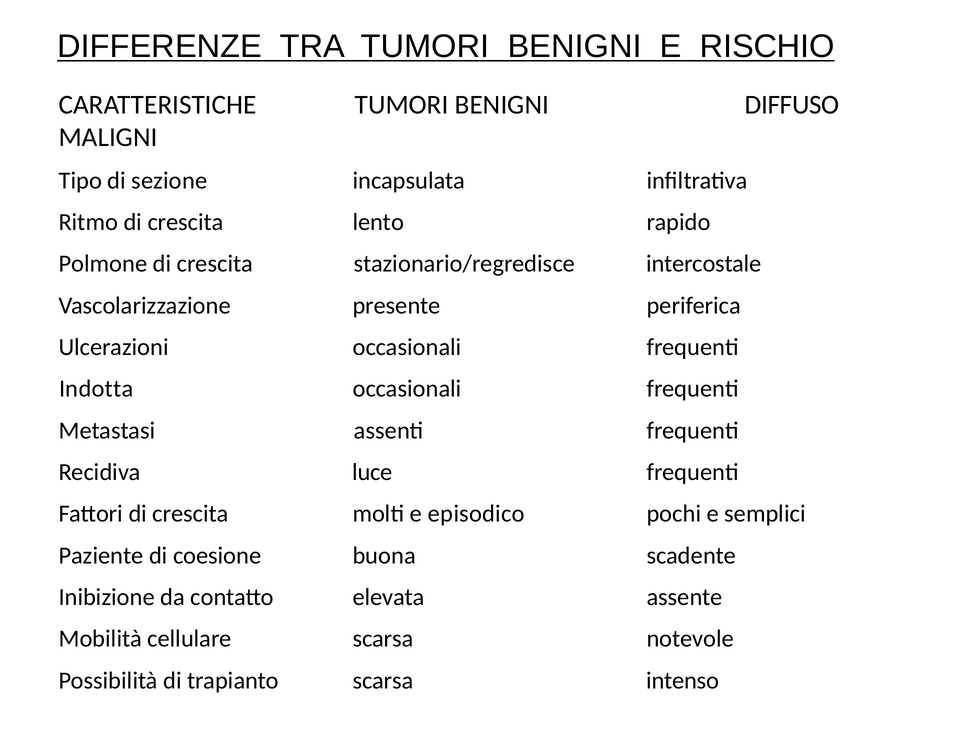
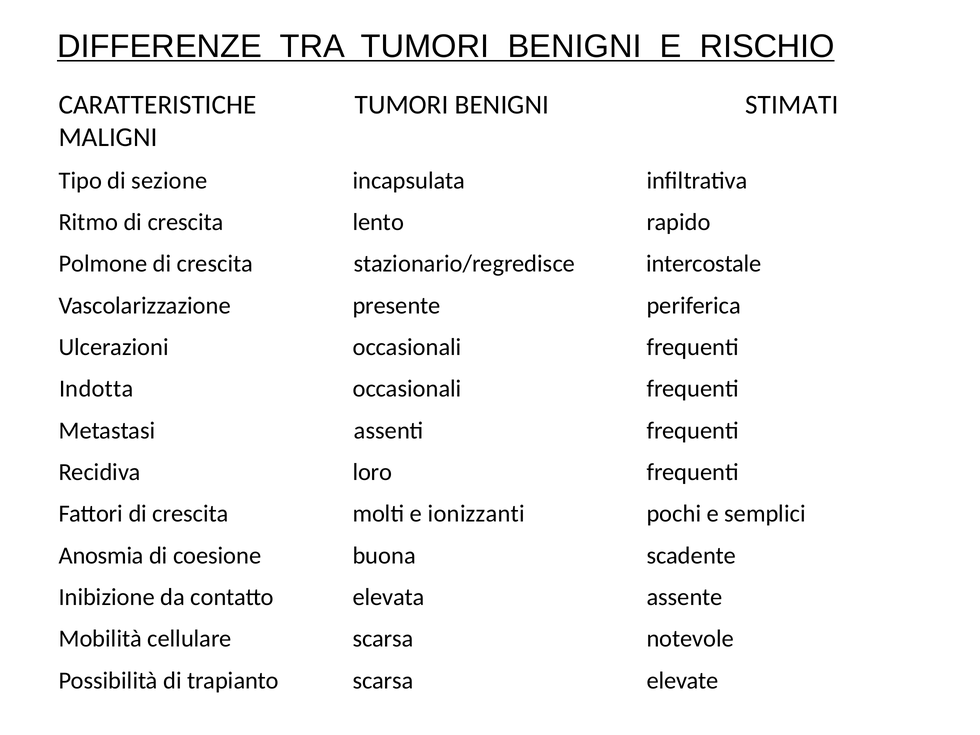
DIFFUSO: DIFFUSO -> STIMATI (792, 105)
luce: luce -> loro (372, 472)
episodico: episodico -> ionizzanti (476, 514)
Paziente: Paziente -> Anosmia (101, 556)
intenso: intenso -> elevate (683, 681)
